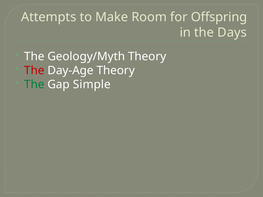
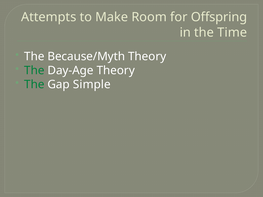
Days: Days -> Time (232, 32)
Geology/Myth: Geology/Myth -> Because/Myth (86, 56)
The colour: red -> green (34, 71)
